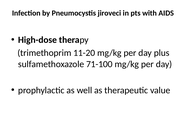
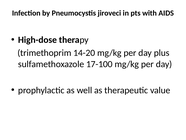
11-20: 11-20 -> 14-20 (84, 53)
71-100: 71-100 -> 17-100 (99, 64)
